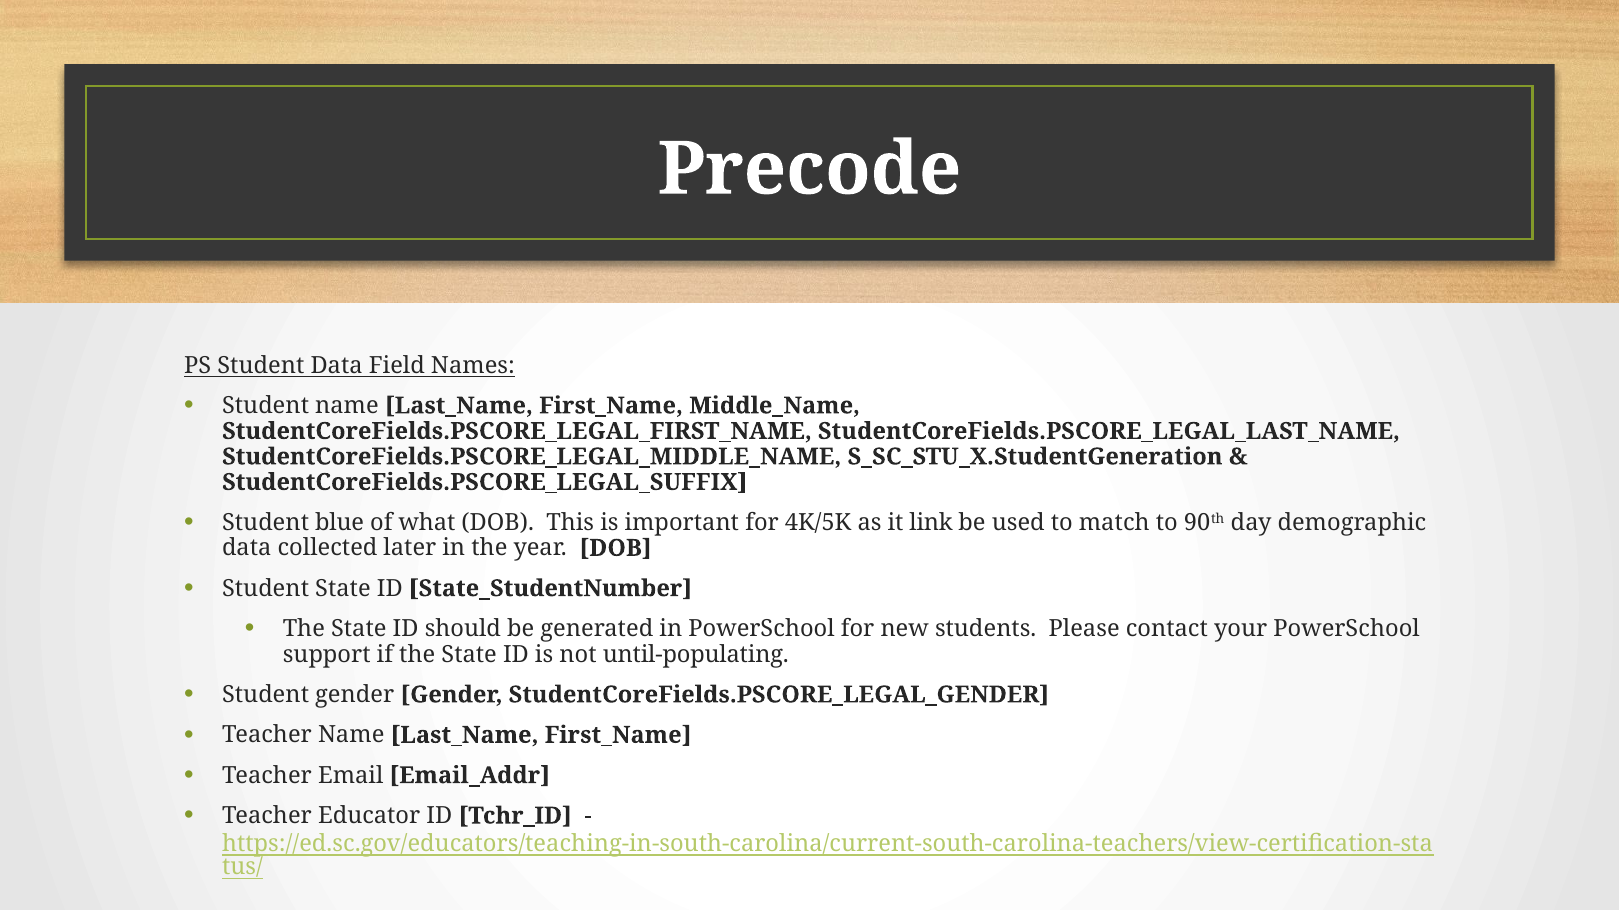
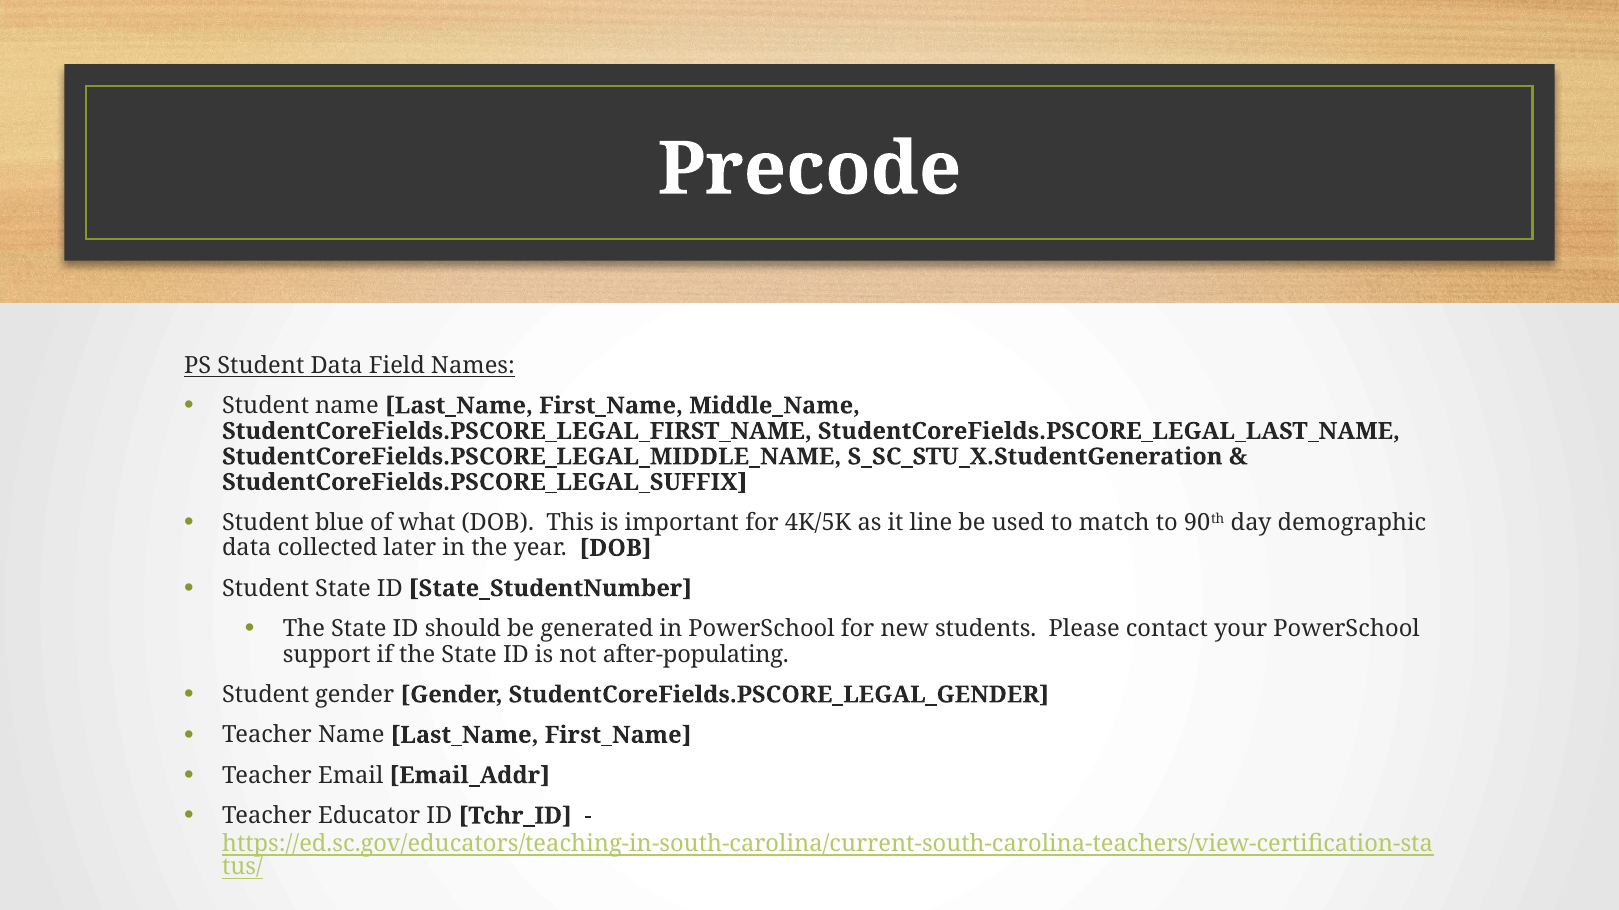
link: link -> line (931, 523)
until-populating: until-populating -> after-populating (696, 655)
